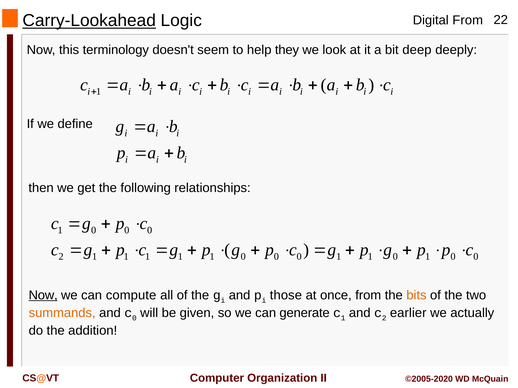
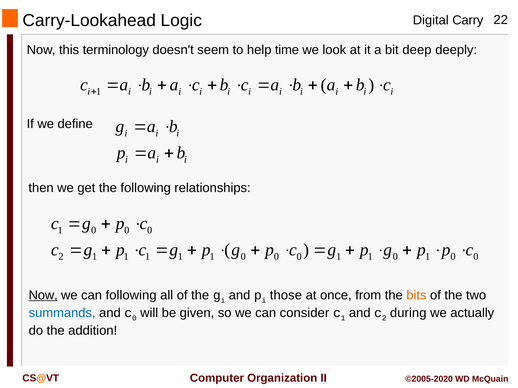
Carry-Lookahead underline: present -> none (89, 21)
From: From -> Carry (468, 20)
they: they -> time (287, 50)
can compute: compute -> following (131, 296)
summands colour: orange -> blue (62, 313)
generate: generate -> consider (304, 313)
earlier: earlier -> during (408, 313)
